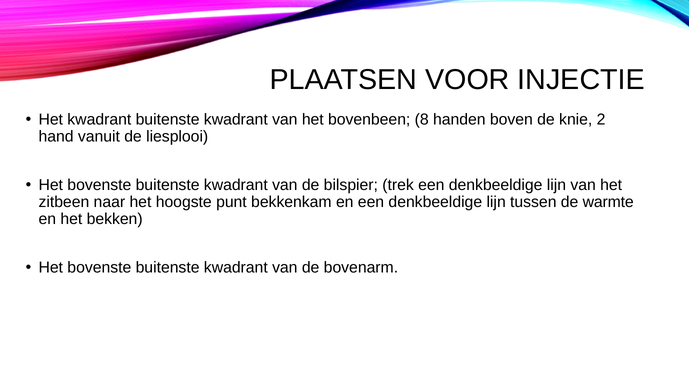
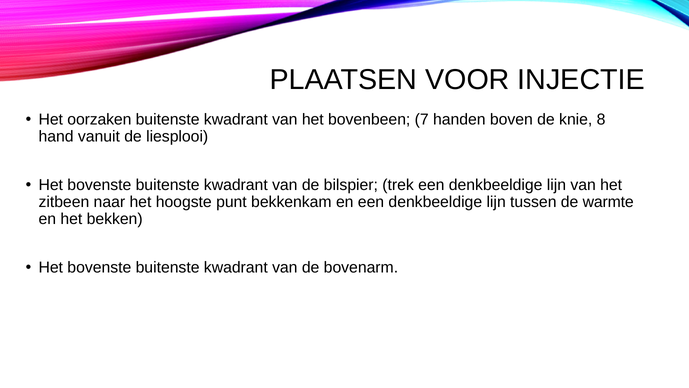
Het kwadrant: kwadrant -> oorzaken (99, 119)
8: 8 -> 7 (422, 119)
2: 2 -> 8 (601, 119)
